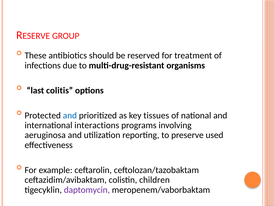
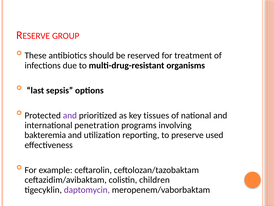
colitis: colitis -> sepsis (60, 90)
and colour: blue -> purple (70, 115)
interactions: interactions -> penetration (97, 125)
aeruginosa: aeruginosa -> bakteremia (45, 135)
